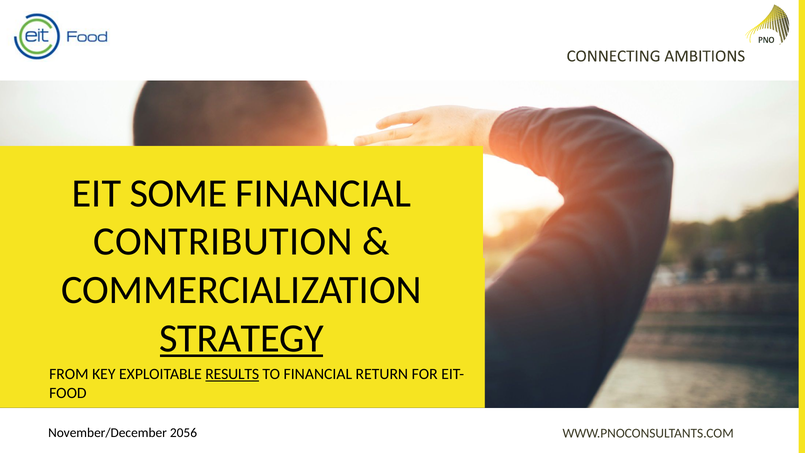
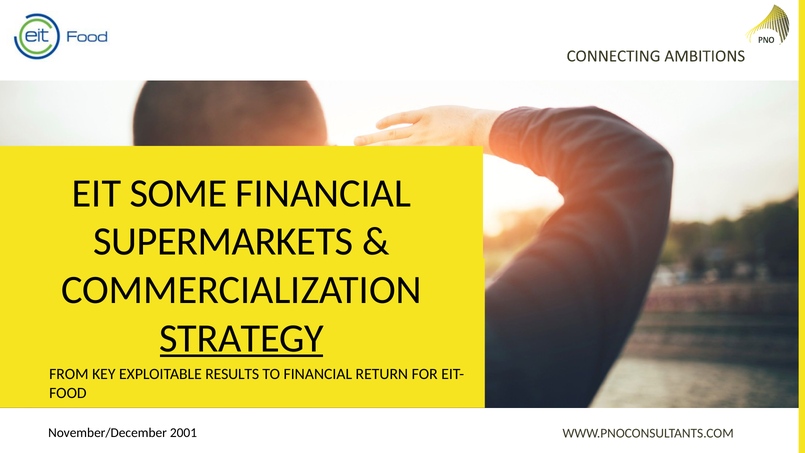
CONTRIBUTION: CONTRIBUTION -> SUPERMARKETS (223, 242)
RESULTS underline: present -> none (232, 374)
2056: 2056 -> 2001 (183, 433)
